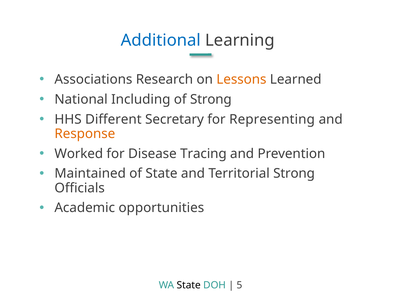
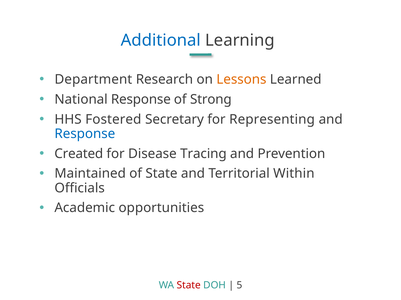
Associations: Associations -> Department (93, 80)
National Including: Including -> Response (141, 100)
Different: Different -> Fostered (113, 120)
Response colour: orange -> blue (85, 134)
Worked: Worked -> Created (79, 154)
Territorial Strong: Strong -> Within (294, 174)
State colour: black -> red (189, 286)
